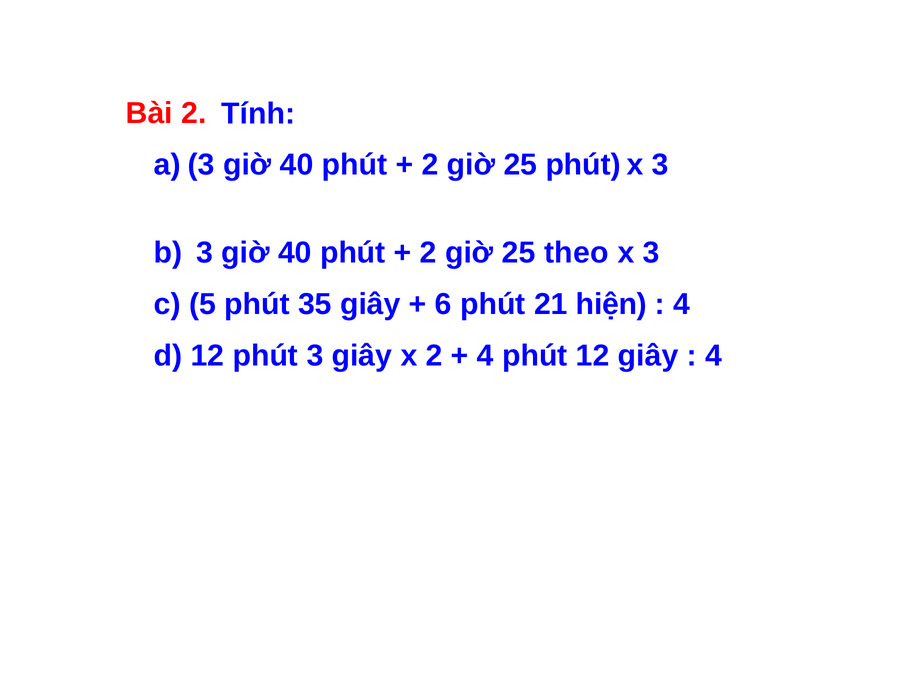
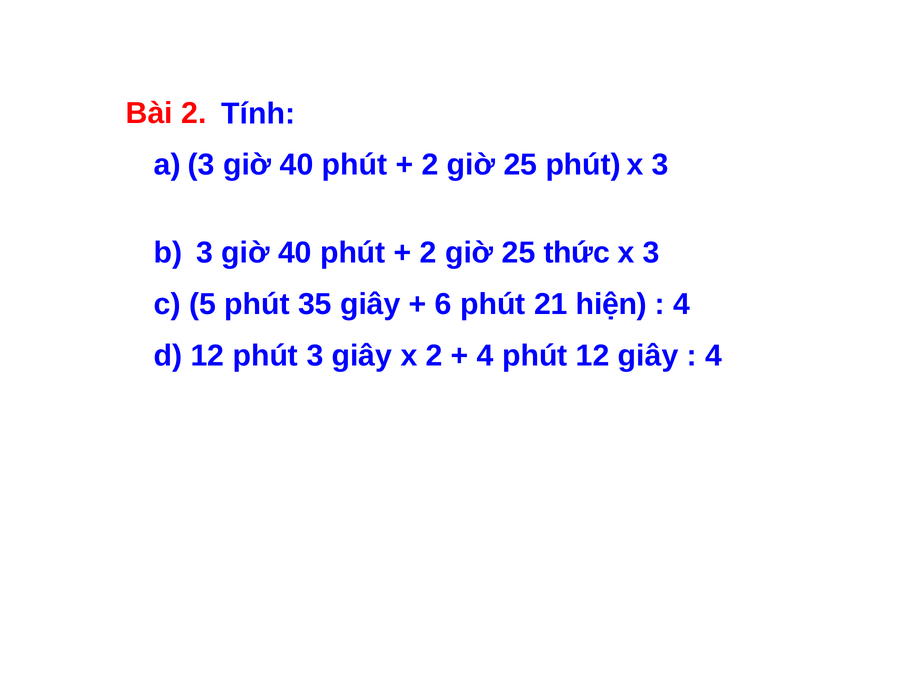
theo: theo -> thức (577, 252)
